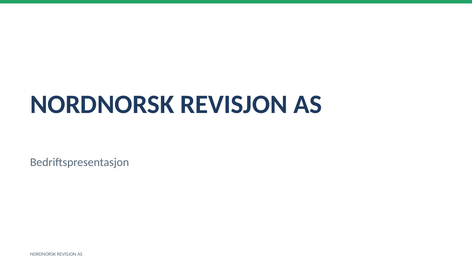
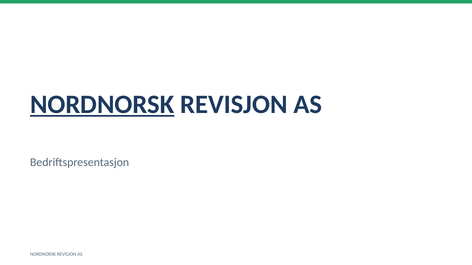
NORDNORSK underline: none -> present (102, 105)
